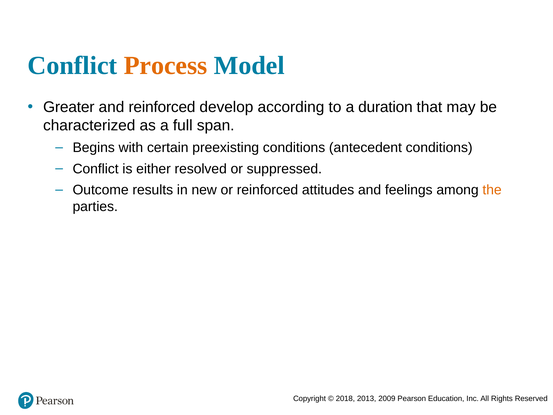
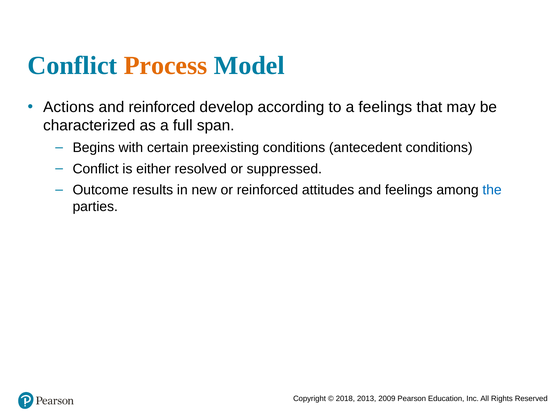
Greater: Greater -> Actions (69, 107)
a duration: duration -> feelings (385, 107)
the colour: orange -> blue (492, 190)
